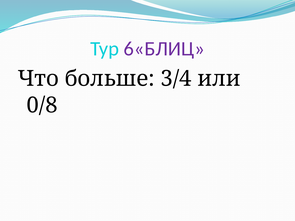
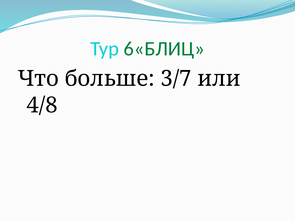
6«БЛИЦ colour: purple -> green (164, 49)
3/4: 3/4 -> 3/7 (176, 79)
0/8: 0/8 -> 4/8 (42, 105)
